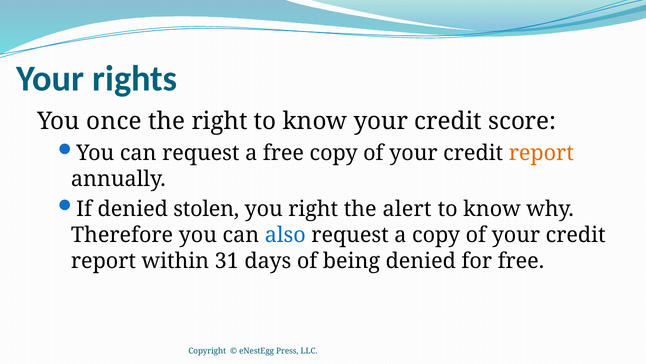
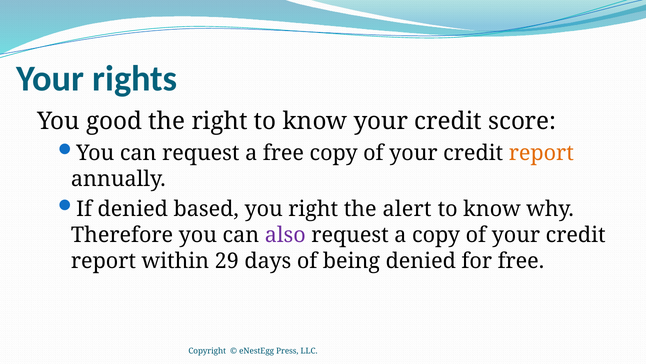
once: once -> good (114, 121)
stolen: stolen -> based (206, 209)
also colour: blue -> purple (285, 235)
31: 31 -> 29 (227, 261)
